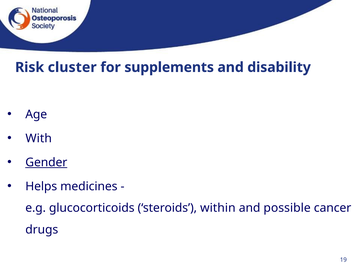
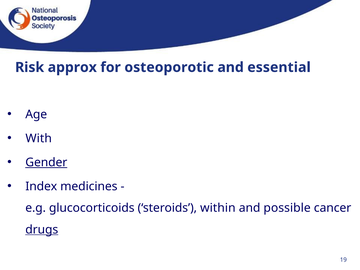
cluster: cluster -> approx (72, 67)
supplements: supplements -> osteoporotic (169, 67)
disability: disability -> essential (279, 67)
Helps: Helps -> Index (41, 186)
drugs underline: none -> present (42, 230)
